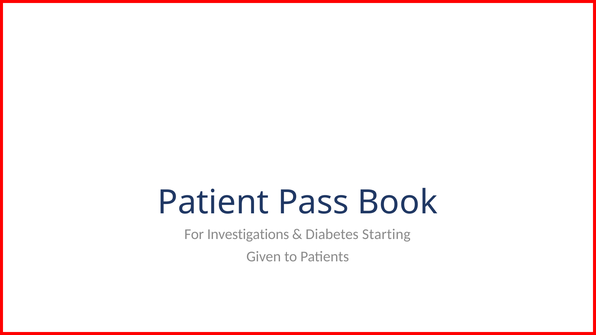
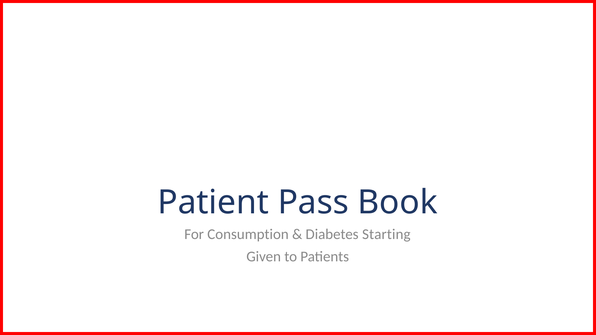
Investigations: Investigations -> Consumption (248, 235)
